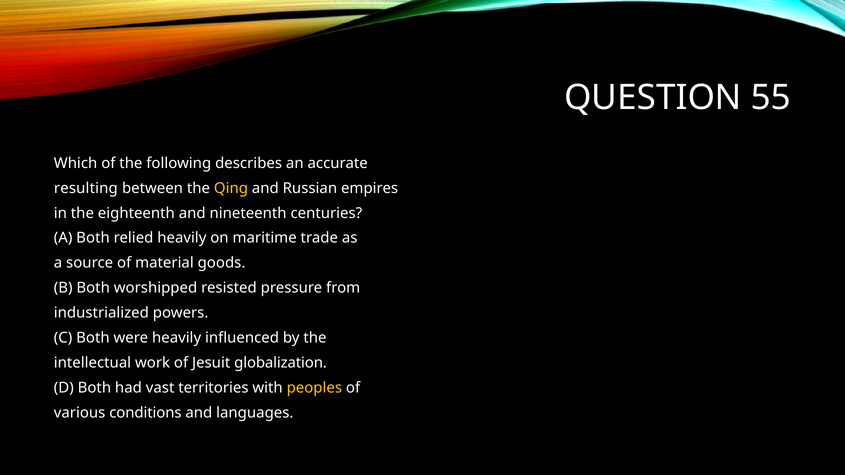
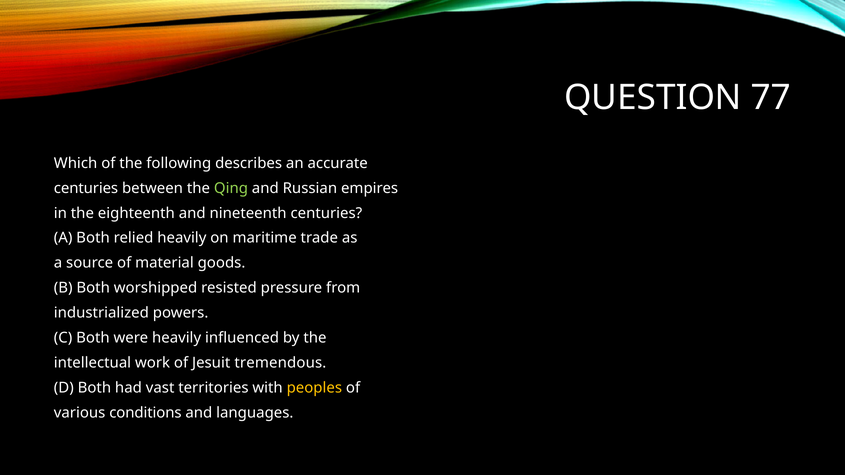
55: 55 -> 77 (771, 98)
resulting: resulting -> centuries (86, 188)
Qing colour: yellow -> light green (231, 188)
globalization: globalization -> tremendous (280, 363)
